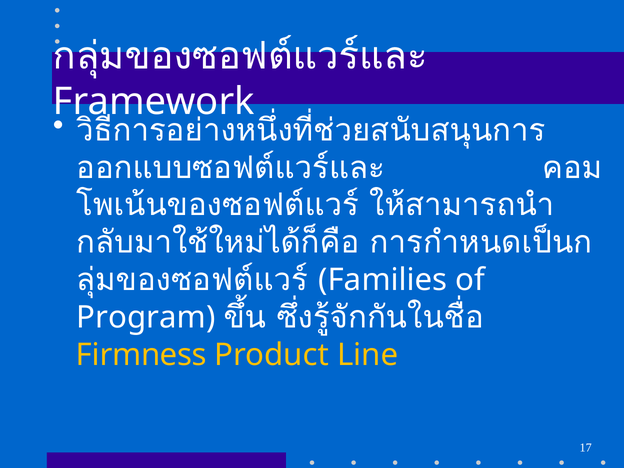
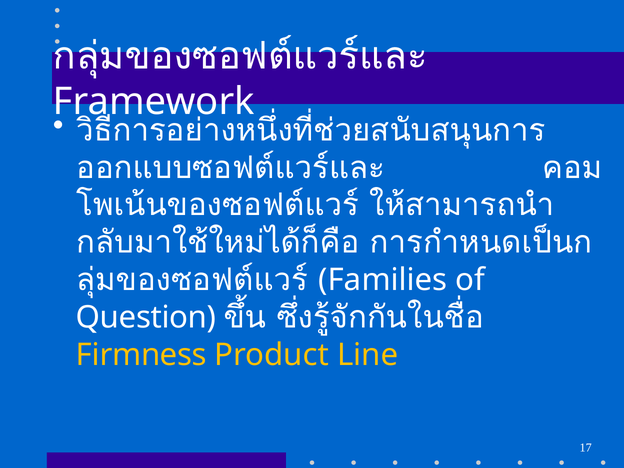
Program: Program -> Question (146, 317)
